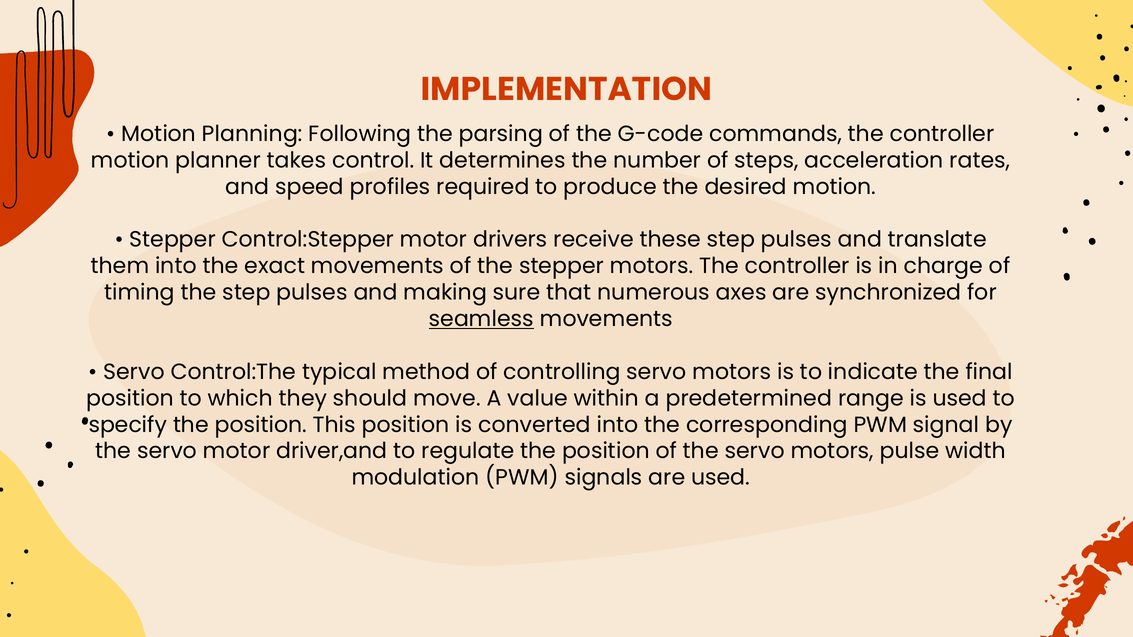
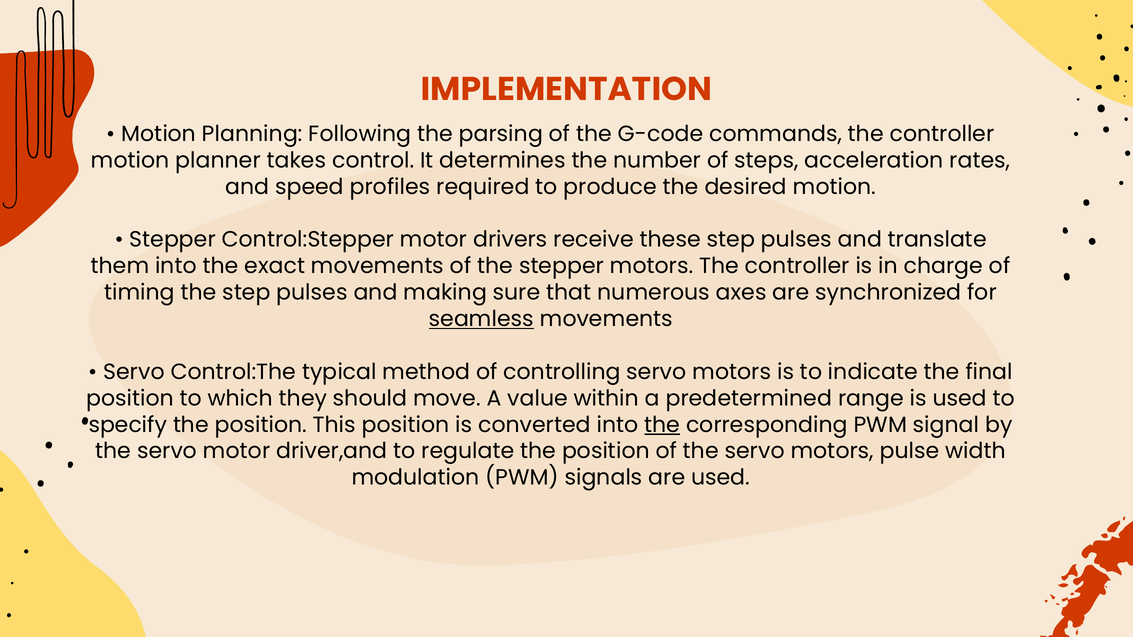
the underline: none -> present (662, 425)
